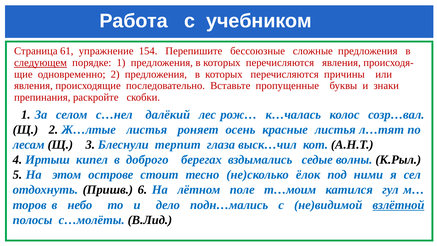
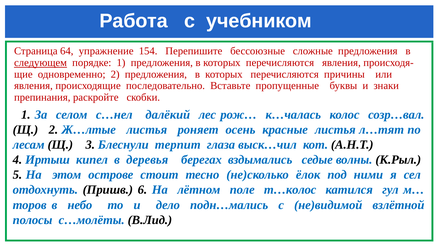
61: 61 -> 64 (67, 51)
доброго: доброго -> деревья (147, 160)
т…моим: т…моим -> т…колос (290, 190)
взлётной underline: present -> none (398, 205)
